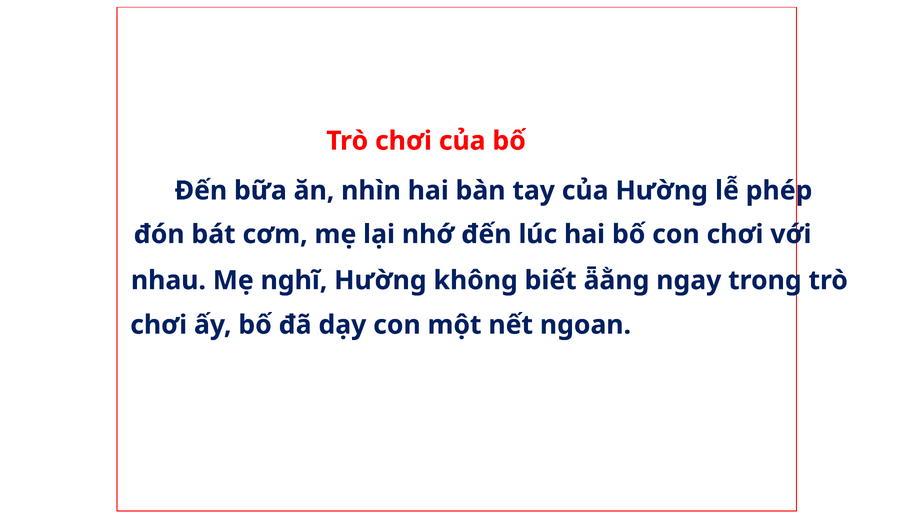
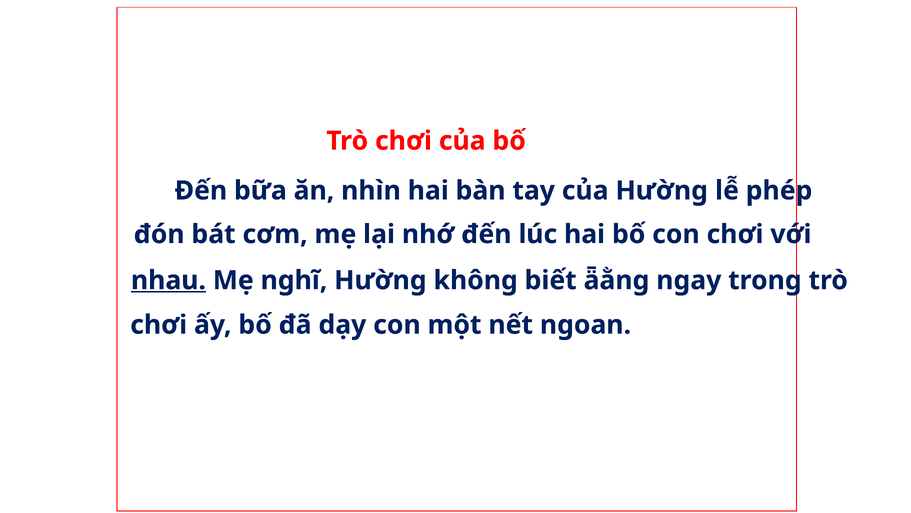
nhau underline: none -> present (168, 280)
